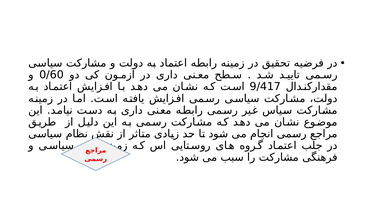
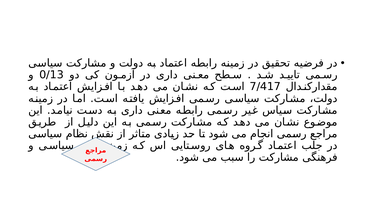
0/60: 0/60 -> 0/13 (51, 75)
9/417: 9/417 -> 7/417 (265, 87)
